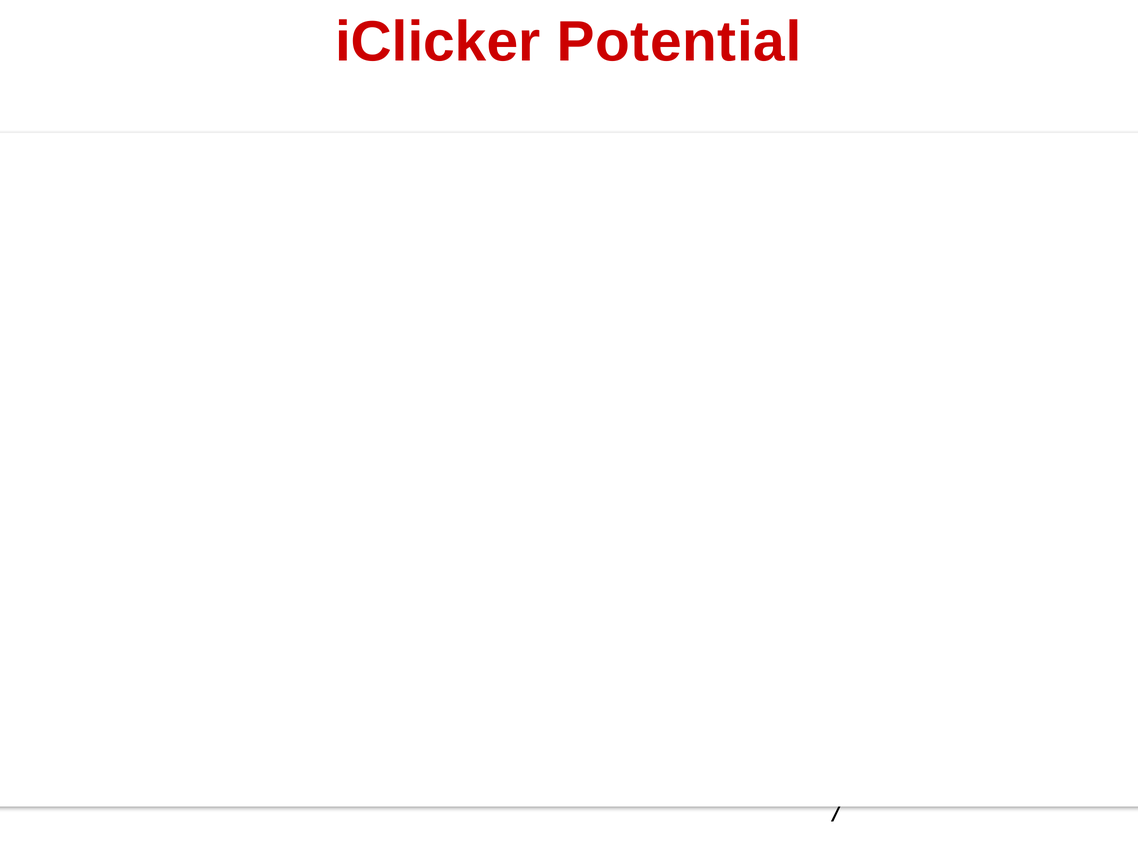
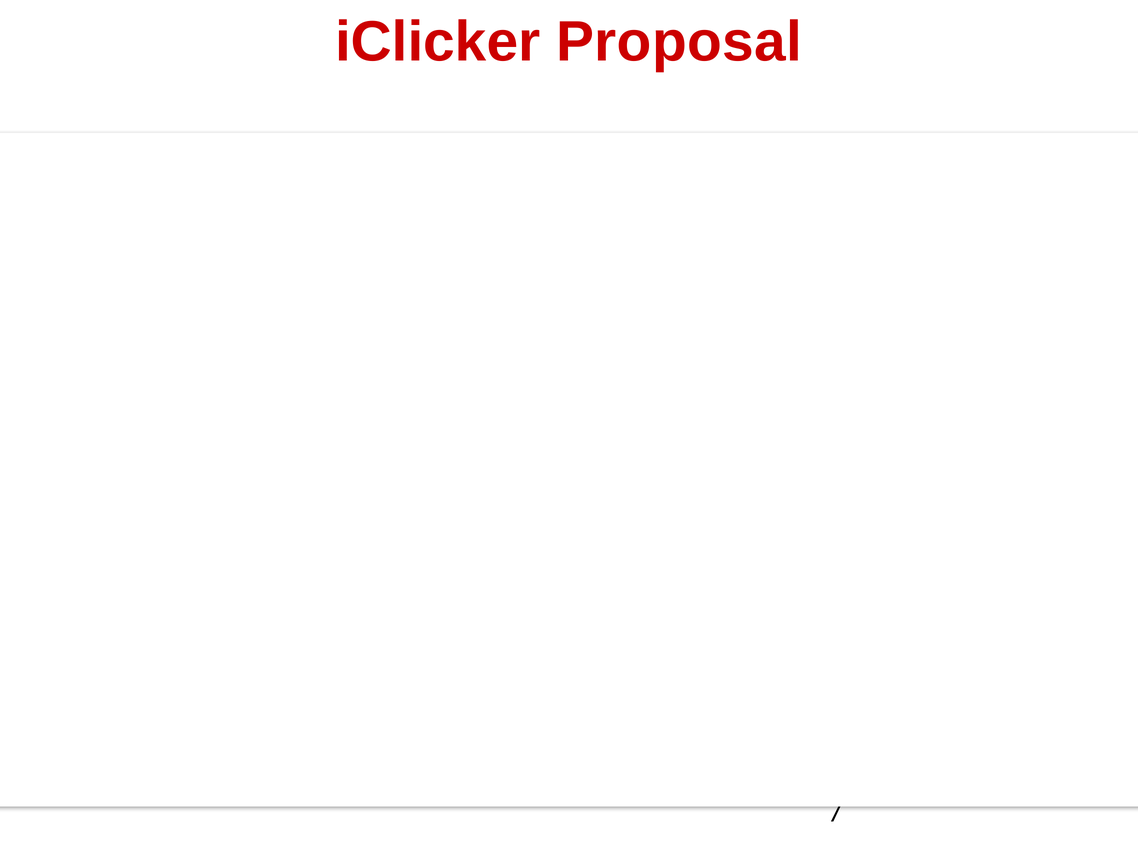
Potential: Potential -> Proposal (679, 42)
